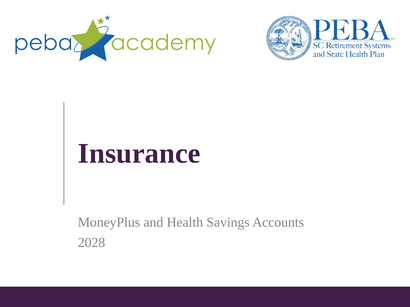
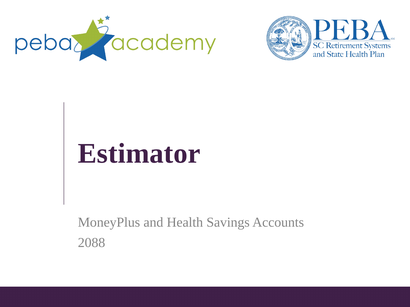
Insurance: Insurance -> Estimator (139, 154)
2028: 2028 -> 2088 (92, 243)
